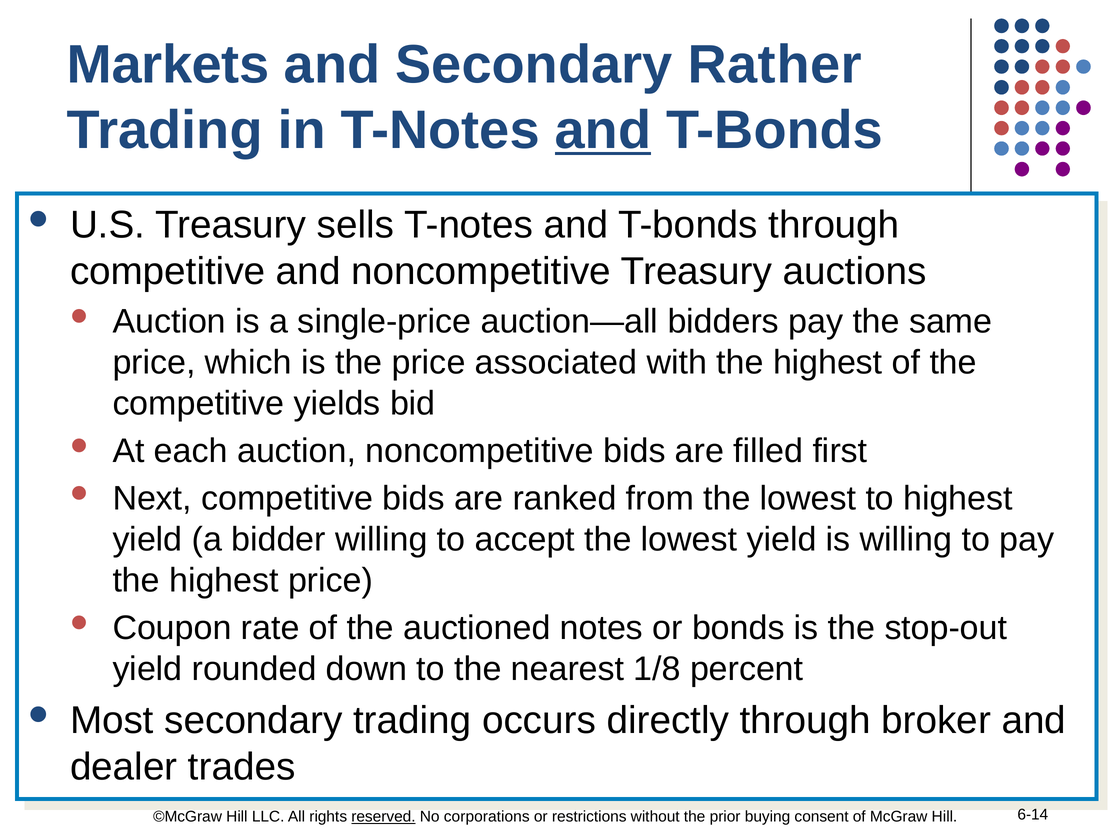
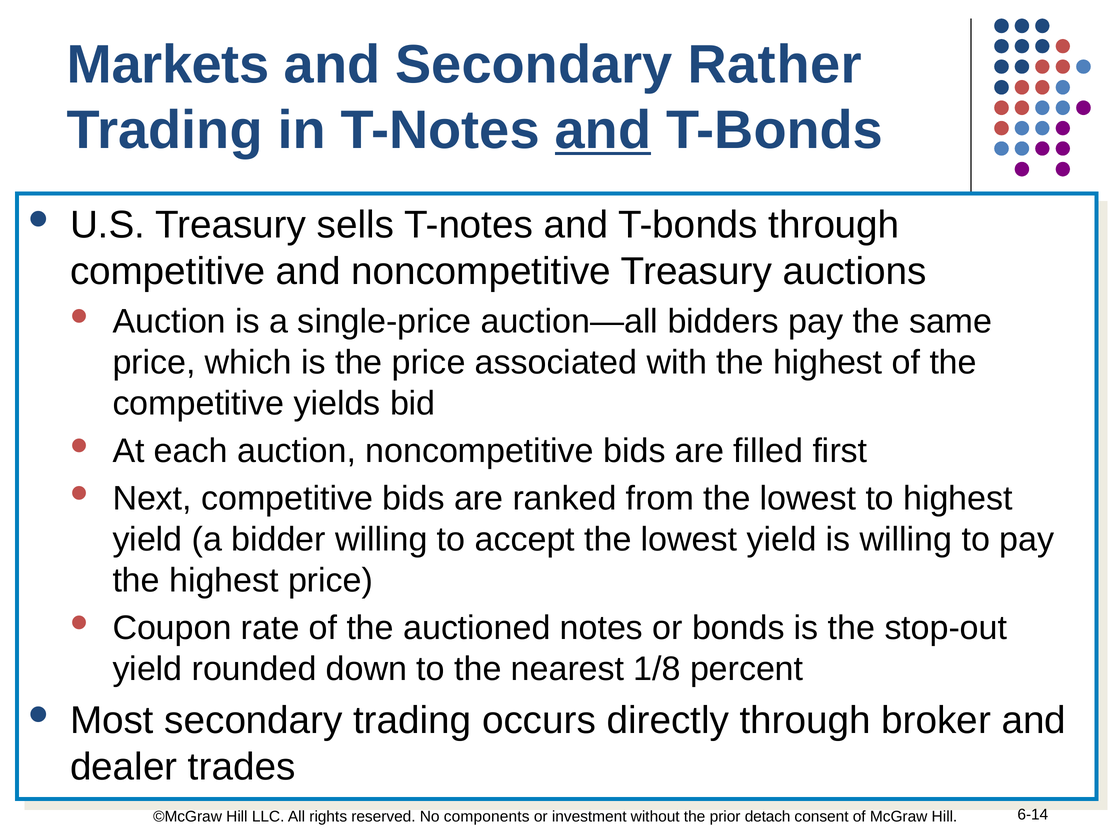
reserved underline: present -> none (383, 817)
corporations: corporations -> components (487, 817)
restrictions: restrictions -> investment (589, 817)
buying: buying -> detach (768, 817)
